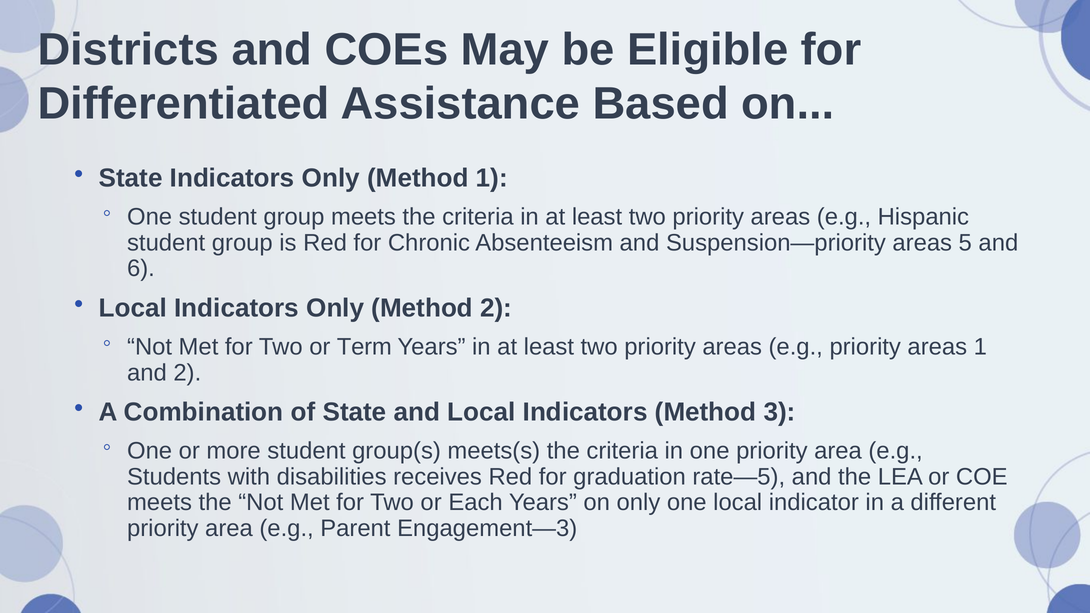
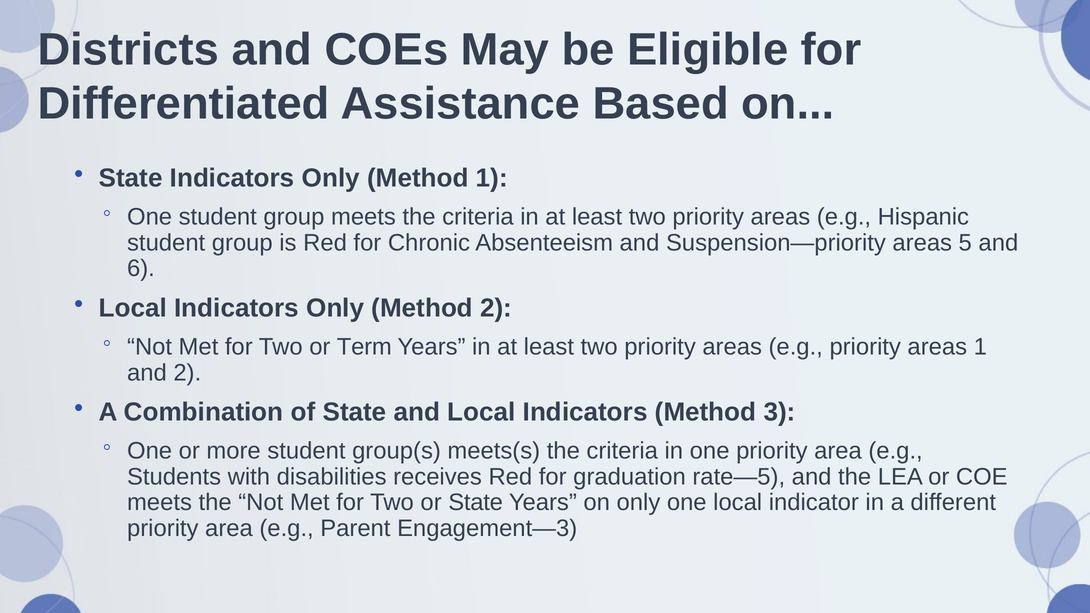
or Each: Each -> State (476, 503)
